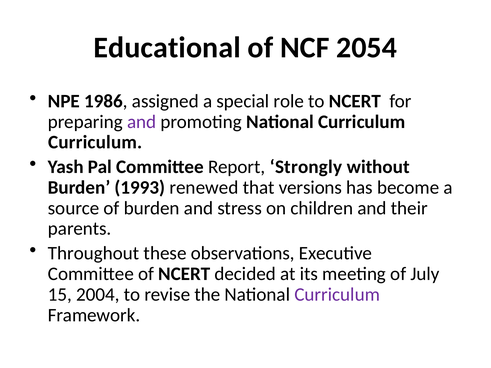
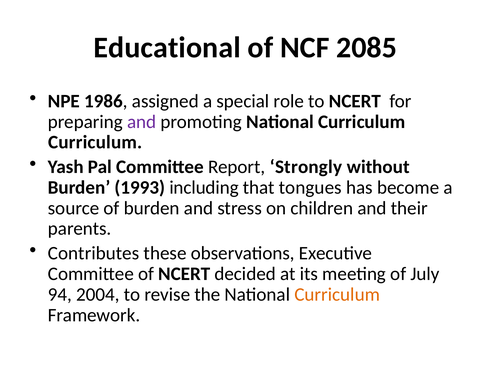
2054: 2054 -> 2085 (367, 48)
renewed: renewed -> including (204, 188)
versions: versions -> tongues (310, 188)
Throughout: Throughout -> Contributes (94, 253)
15: 15 -> 94 (60, 295)
Curriculum colour: purple -> orange (337, 295)
